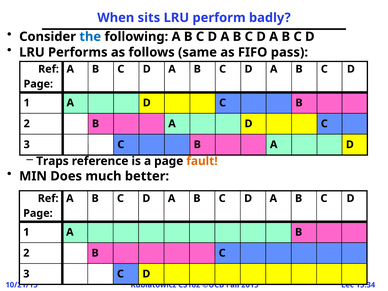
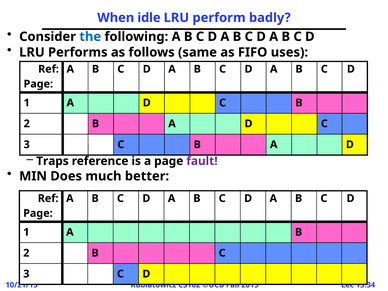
sits: sits -> idle (149, 18)
pass: pass -> uses (289, 52)
fault colour: orange -> purple (202, 161)
